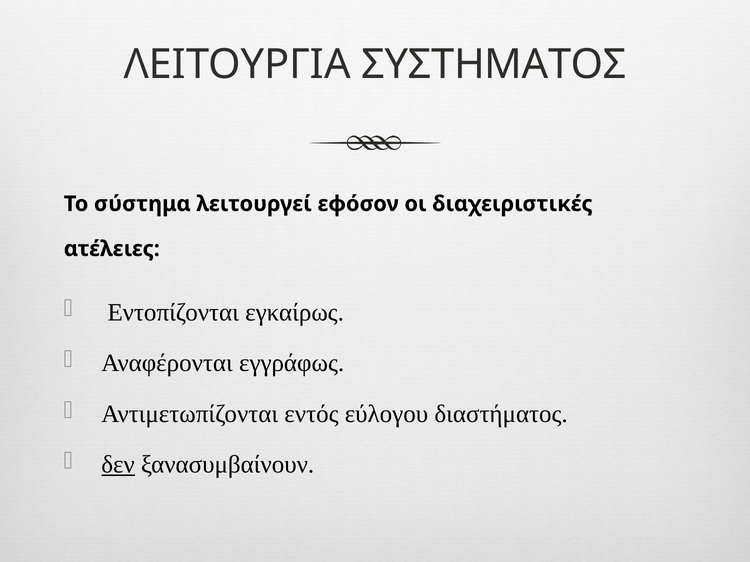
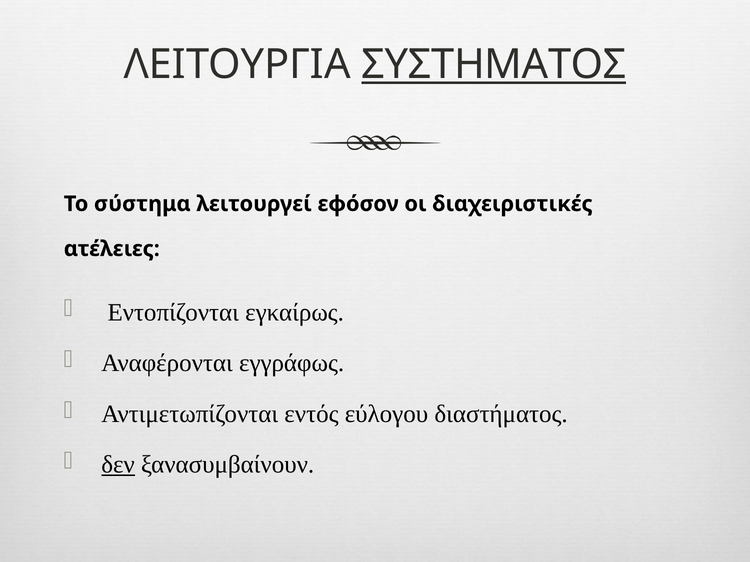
ΣΥΣΤΗΜΑΤΟΣ underline: none -> present (494, 65)
